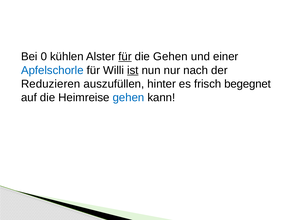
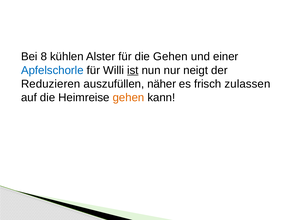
0: 0 -> 8 (44, 57)
für underline: present -> none (125, 57)
nach: nach -> neigt (196, 70)
hinter: hinter -> näher (162, 84)
begegnet: begegnet -> zulassen (247, 84)
gehen colour: blue -> orange (128, 97)
